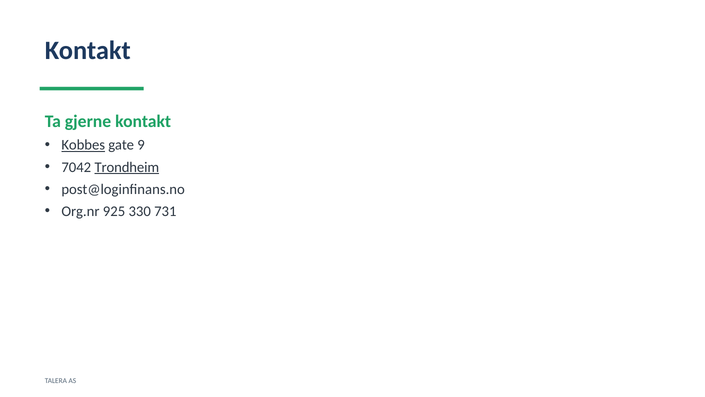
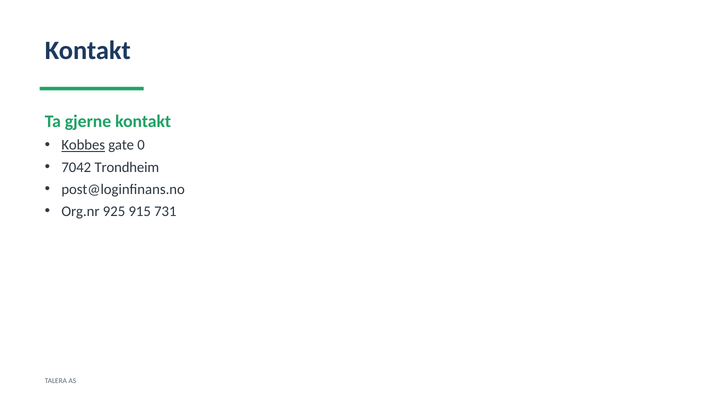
9: 9 -> 0 (141, 145)
Trondheim underline: present -> none (127, 167)
330: 330 -> 915 (140, 211)
